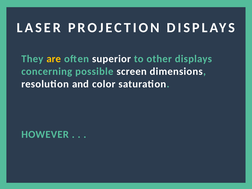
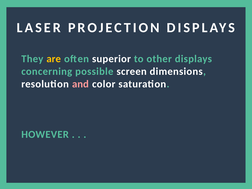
and colour: white -> pink (80, 84)
